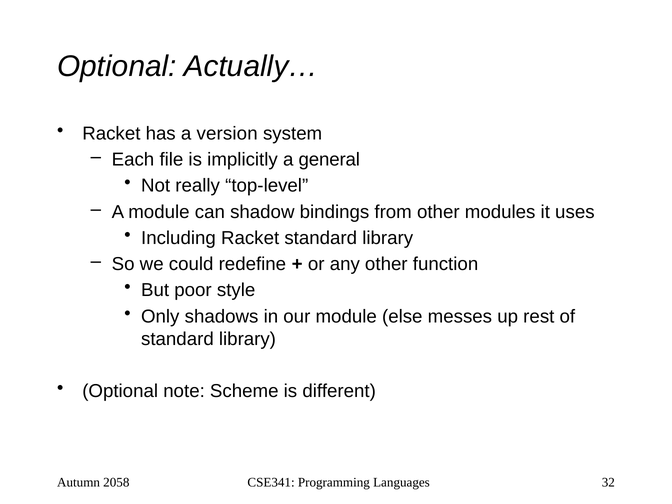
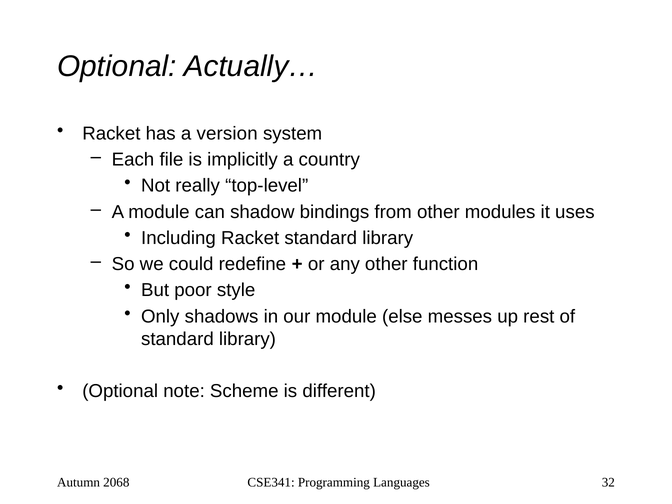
general: general -> country (329, 160)
2058: 2058 -> 2068 (116, 483)
